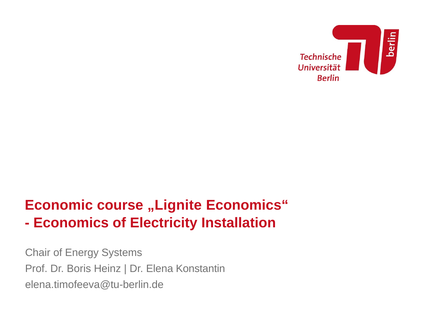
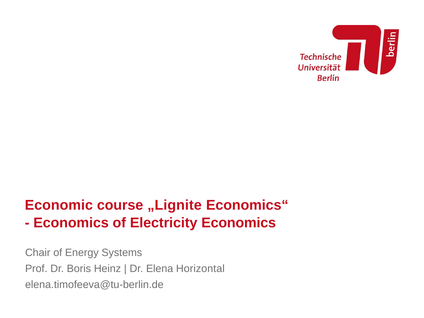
Electricity Installation: Installation -> Economics (239, 223)
Konstantin: Konstantin -> Horizontal (200, 269)
